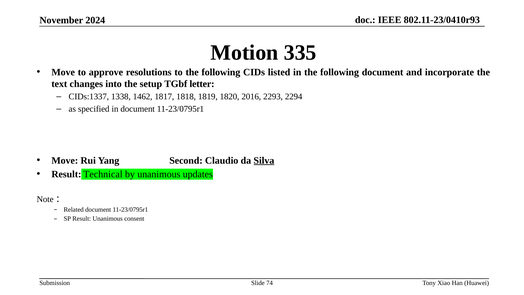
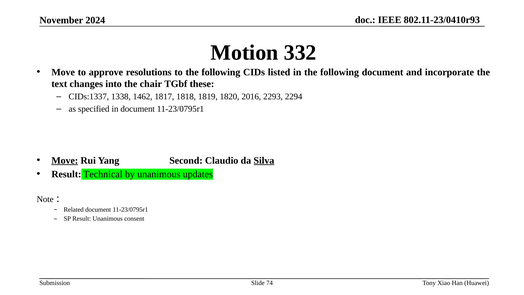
335: 335 -> 332 (300, 53)
setup: setup -> chair (151, 84)
letter: letter -> these (202, 84)
Move underline: none -> present (65, 160)
